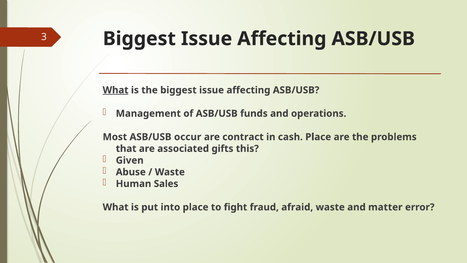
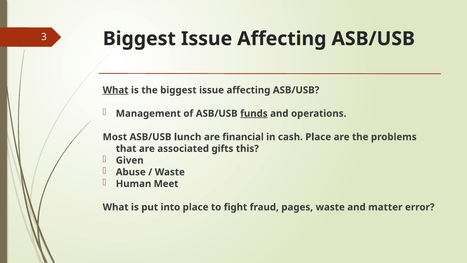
funds underline: none -> present (254, 113)
occur: occur -> lunch (188, 137)
contract: contract -> financial (243, 137)
Sales: Sales -> Meet (166, 184)
afraid: afraid -> pages (297, 207)
